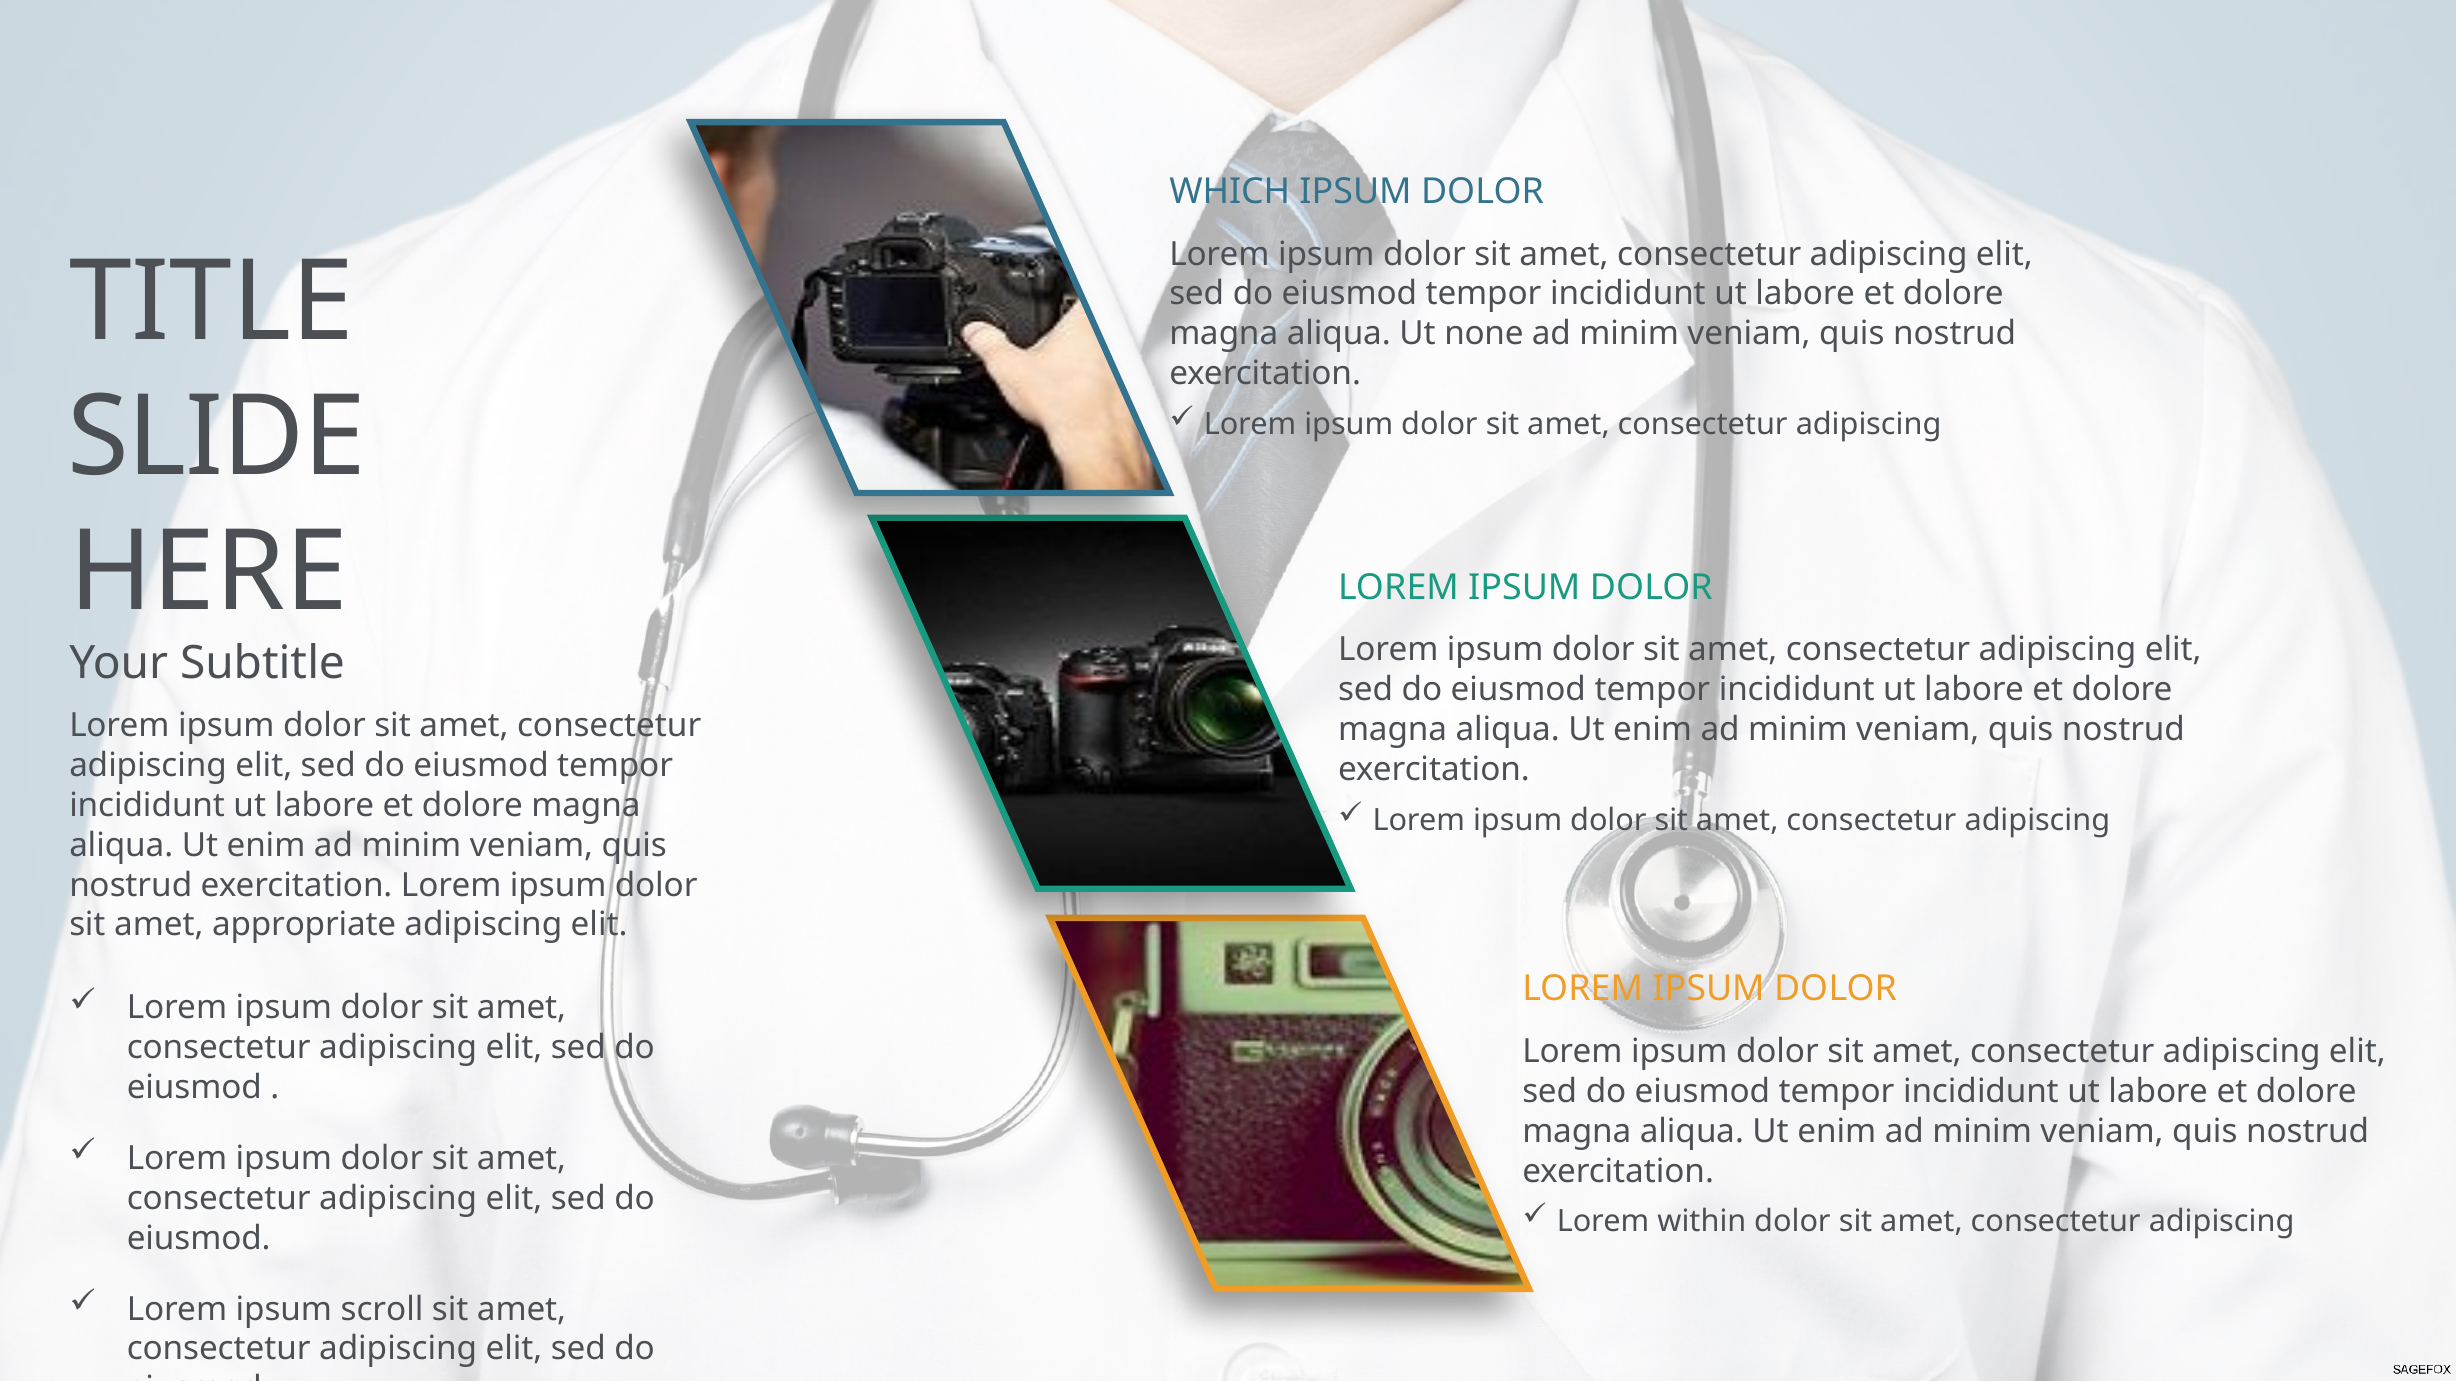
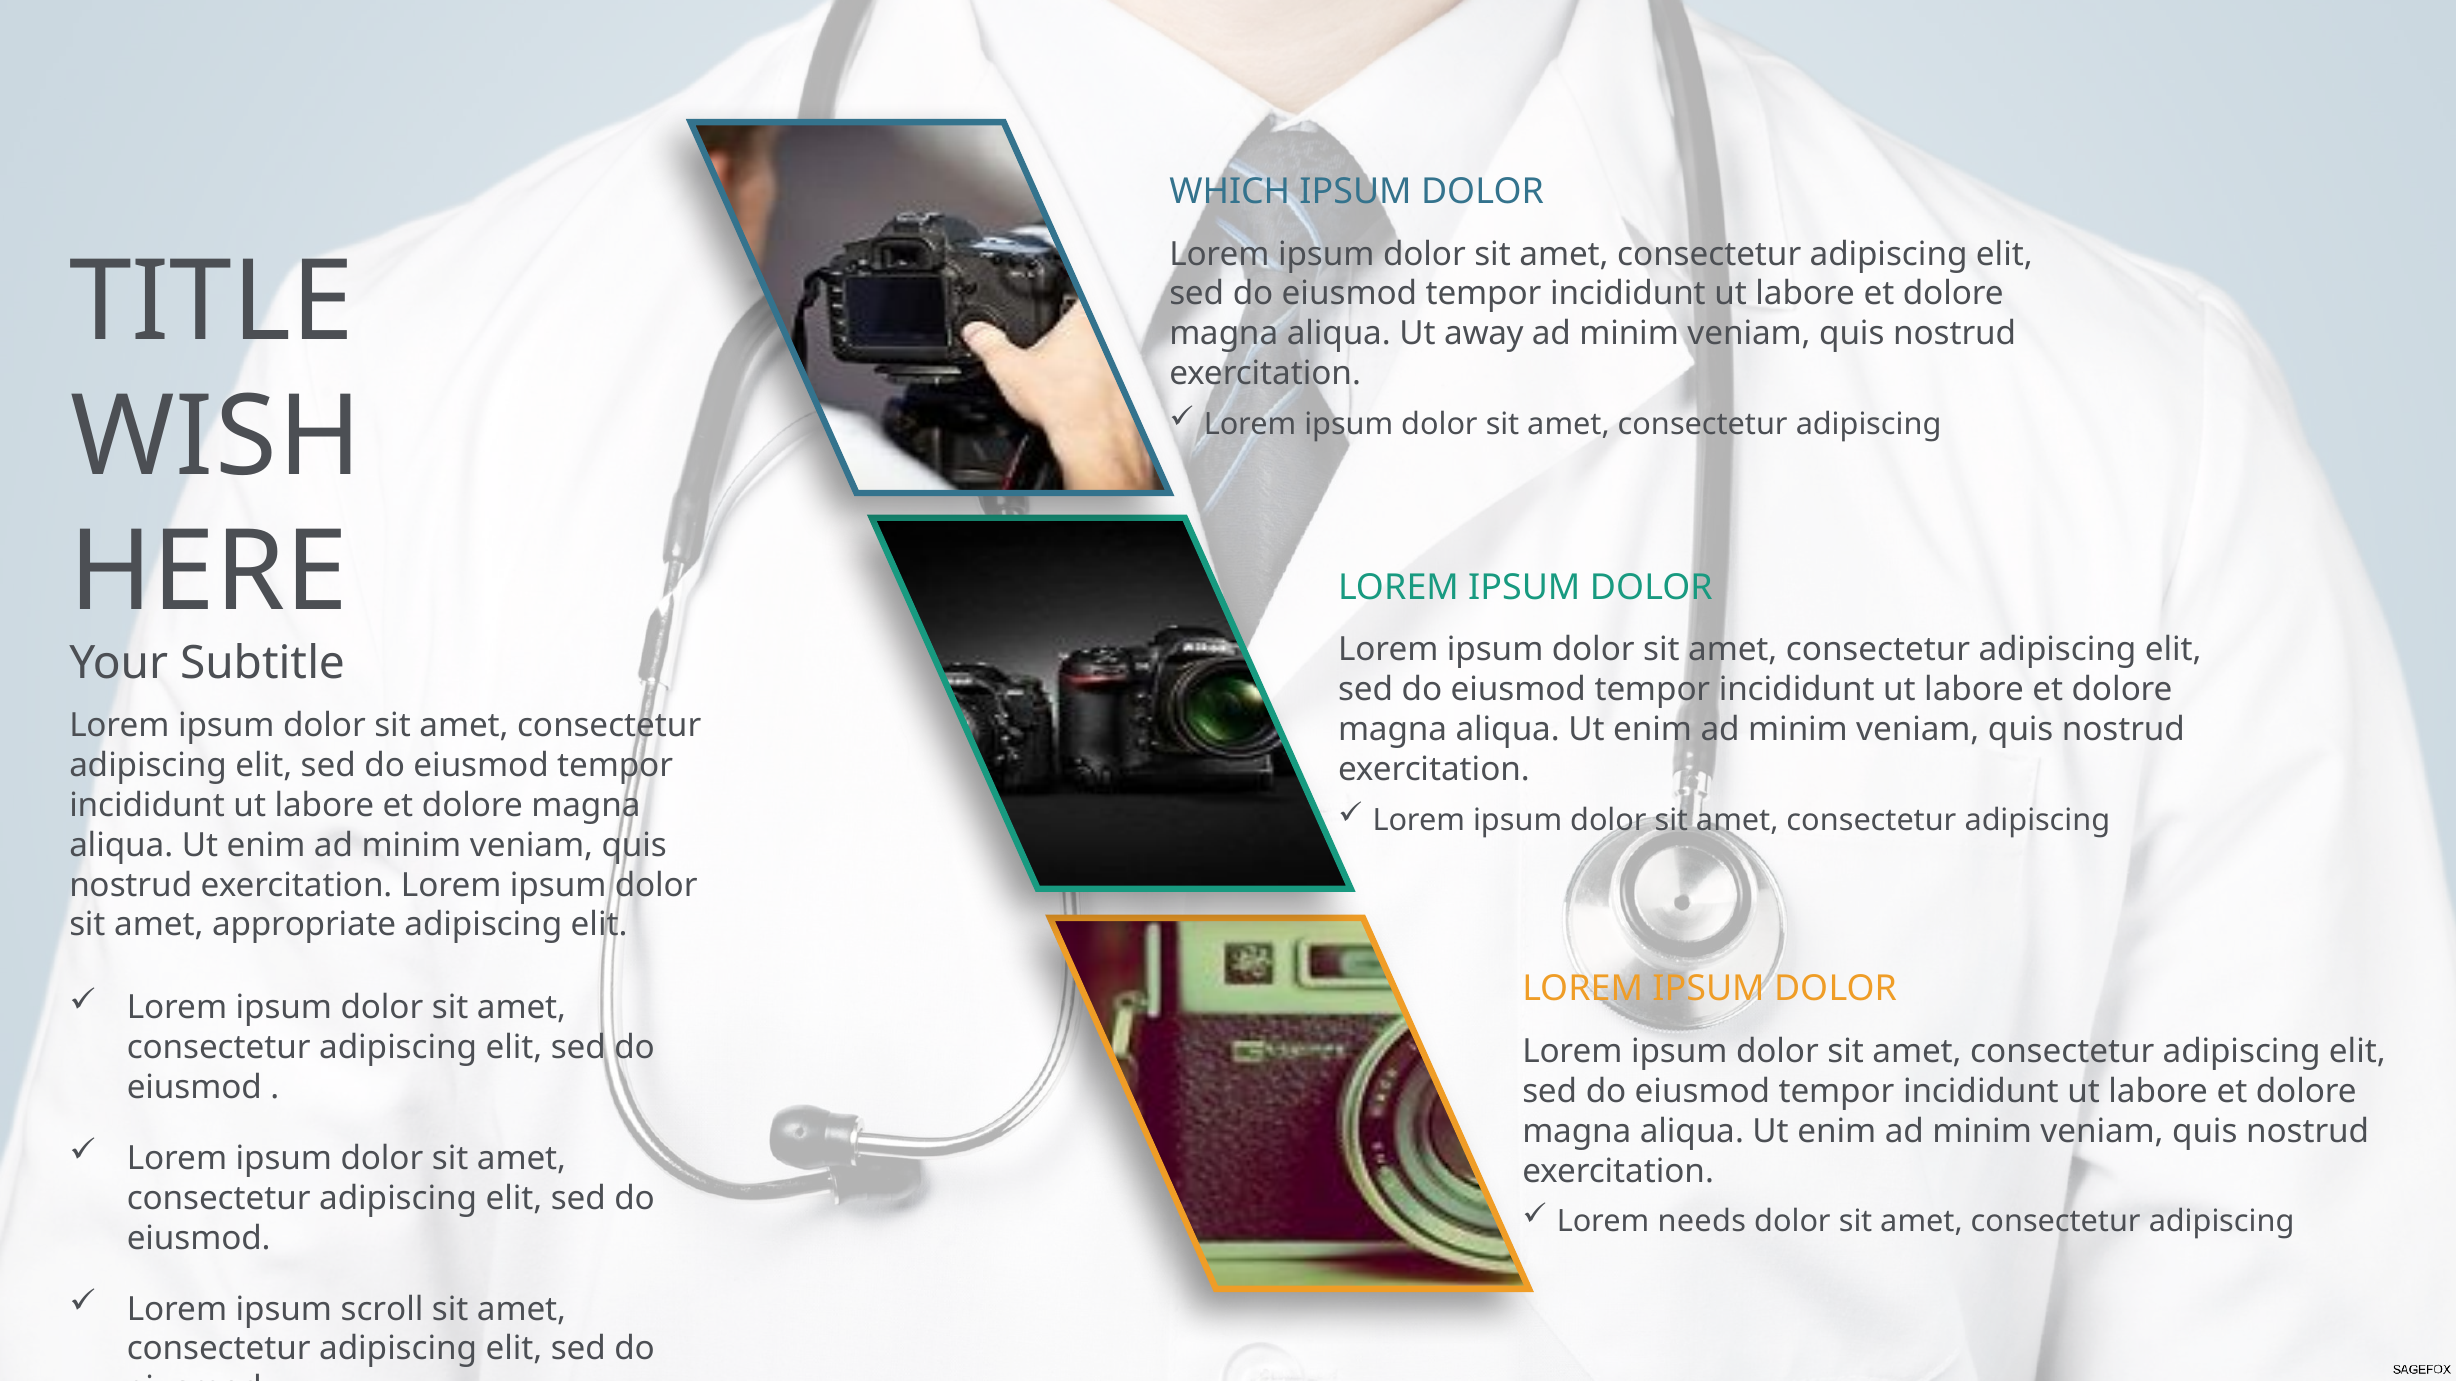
none: none -> away (1484, 334)
SLIDE: SLIDE -> WISH (216, 438)
within: within -> needs (1702, 1222)
